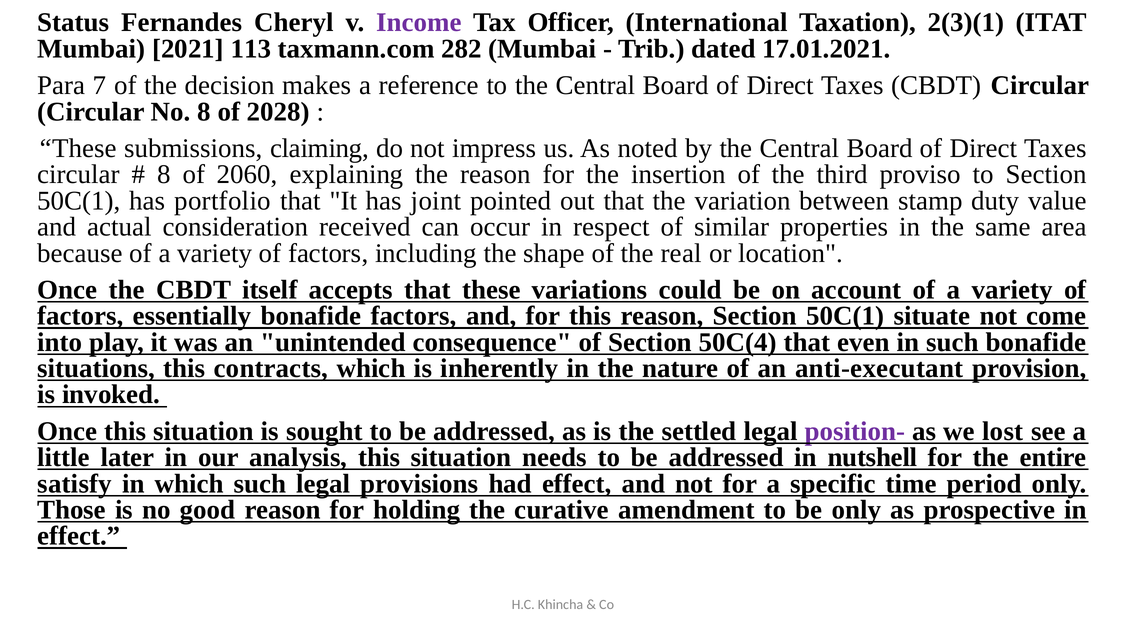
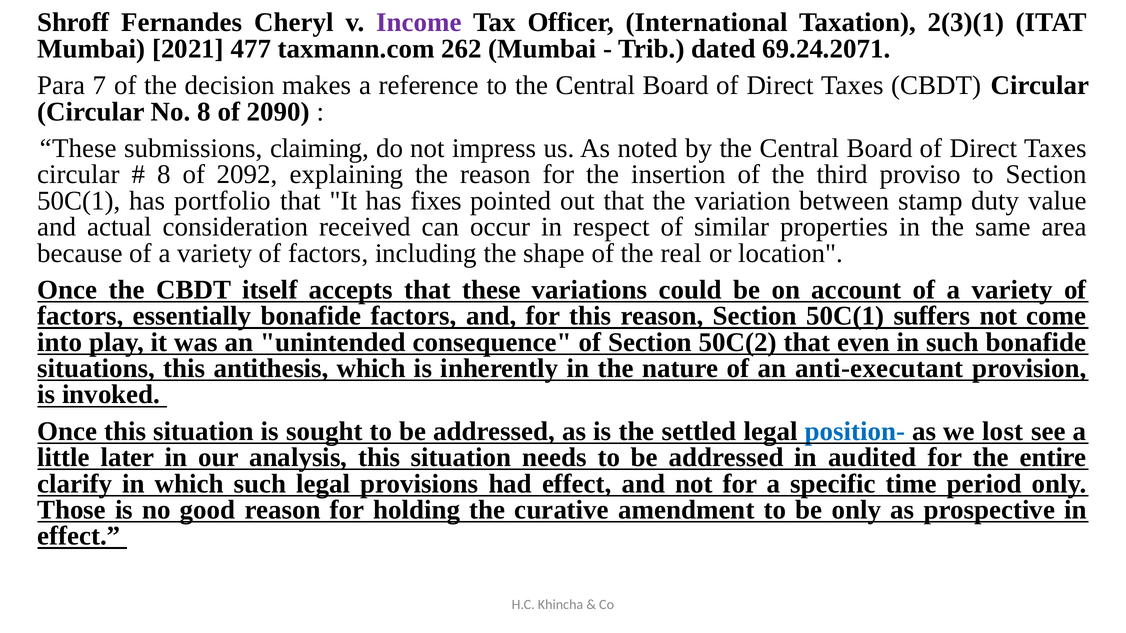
Status: Status -> Shroff (73, 23)
113: 113 -> 477 (251, 49)
282: 282 -> 262 (462, 49)
17.01.2021: 17.01.2021 -> 69.24.2071 (826, 49)
2028: 2028 -> 2090 (278, 112)
2060: 2060 -> 2092 (247, 175)
joint: joint -> fixes (436, 201)
situate: situate -> suffers (932, 316)
50C(4: 50C(4 -> 50C(2 (738, 342)
contracts: contracts -> antithesis (271, 369)
position- colour: purple -> blue (855, 432)
nutshell: nutshell -> audited (872, 458)
satisfy: satisfy -> clarify (75, 484)
